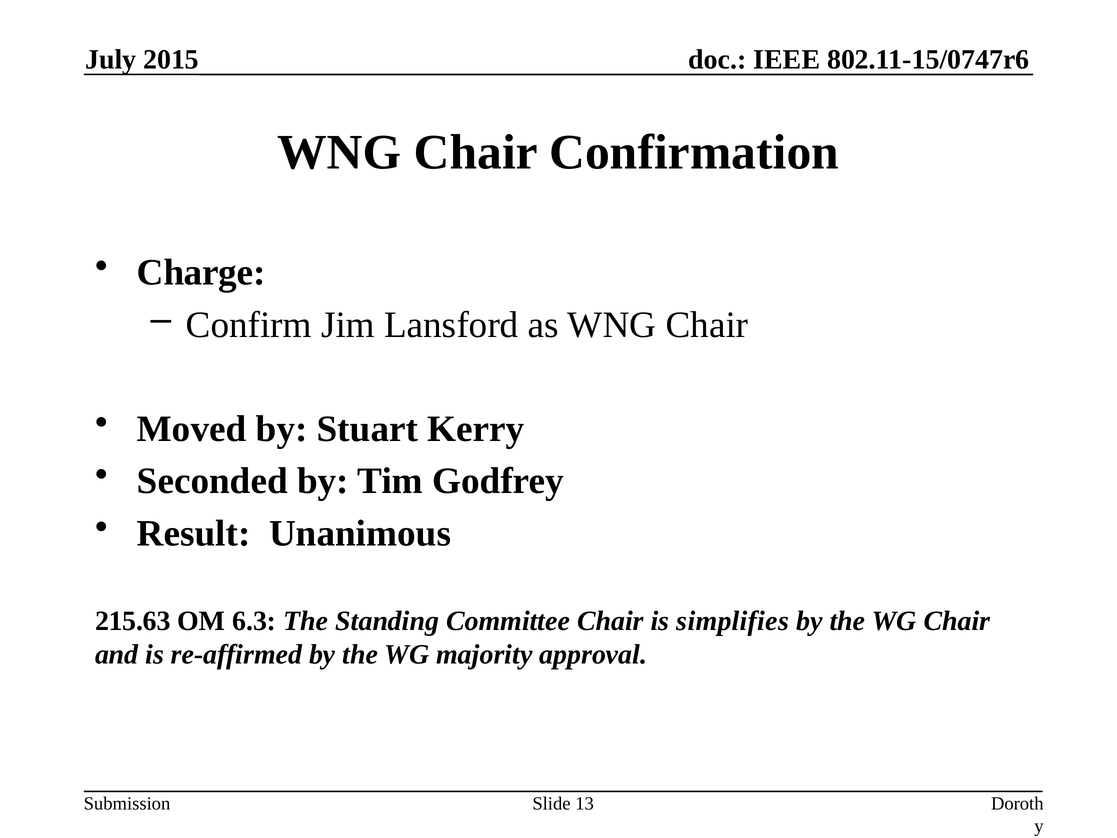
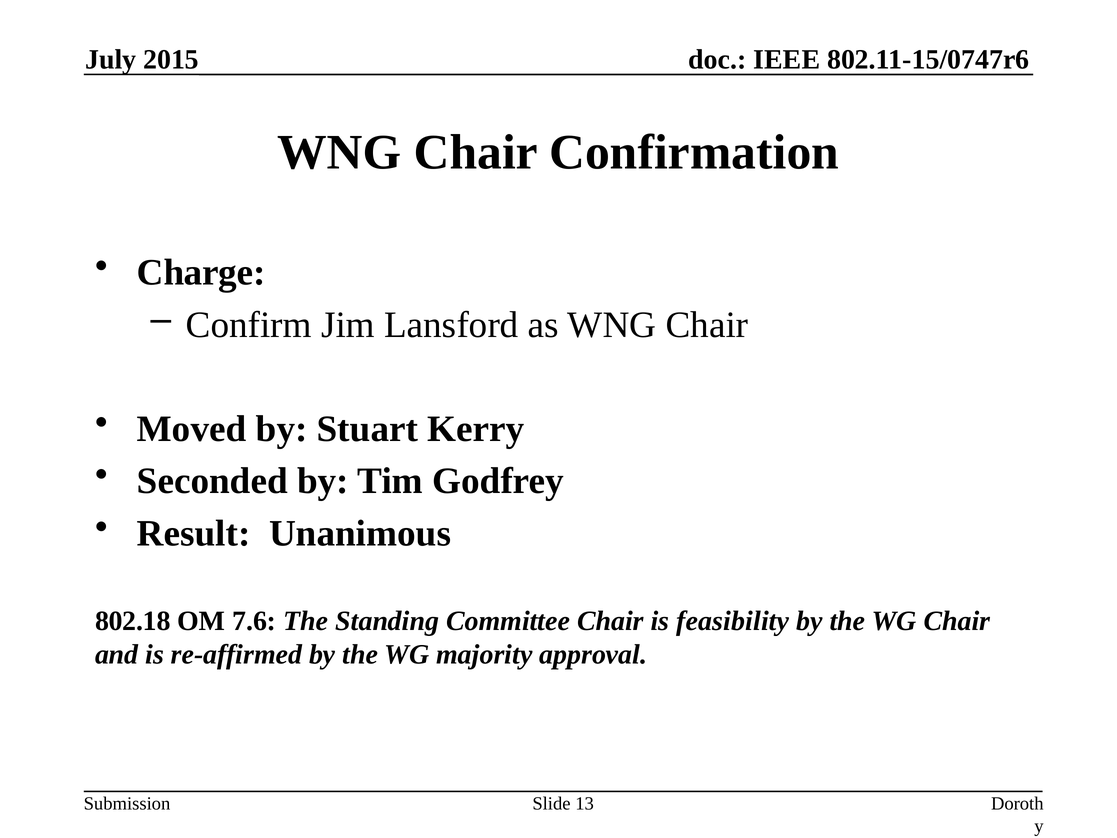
215.63: 215.63 -> 802.18 (133, 621)
6.3: 6.3 -> 7.6 (254, 621)
simplifies: simplifies -> feasibility (733, 621)
